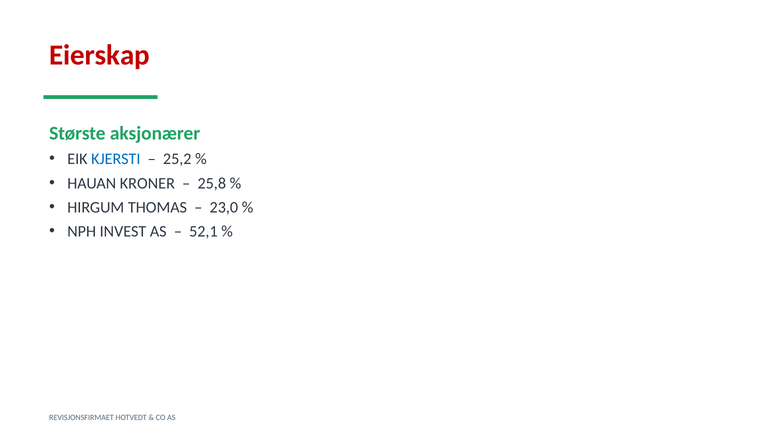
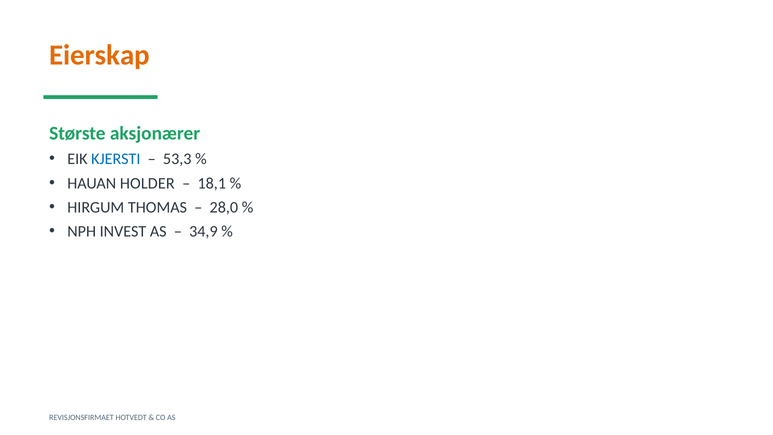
Eierskap colour: red -> orange (100, 55)
25,2: 25,2 -> 53,3 (177, 159)
KRONER: KRONER -> HOLDER (147, 183)
25,8: 25,8 -> 18,1 (212, 183)
23,0: 23,0 -> 28,0 (224, 207)
52,1: 52,1 -> 34,9 (203, 231)
